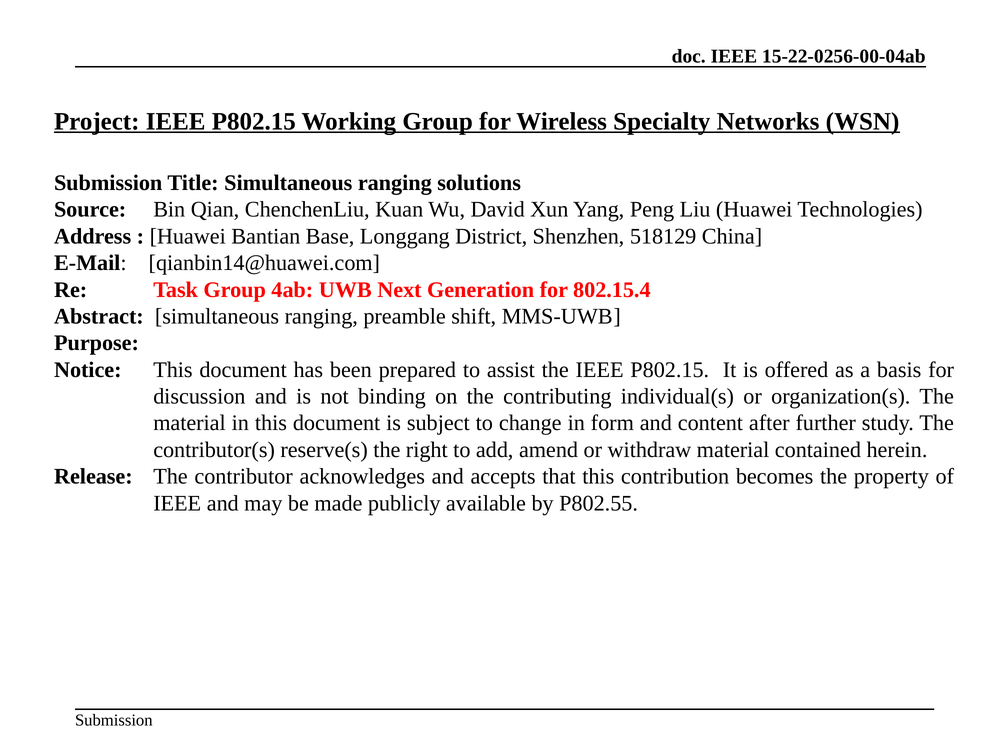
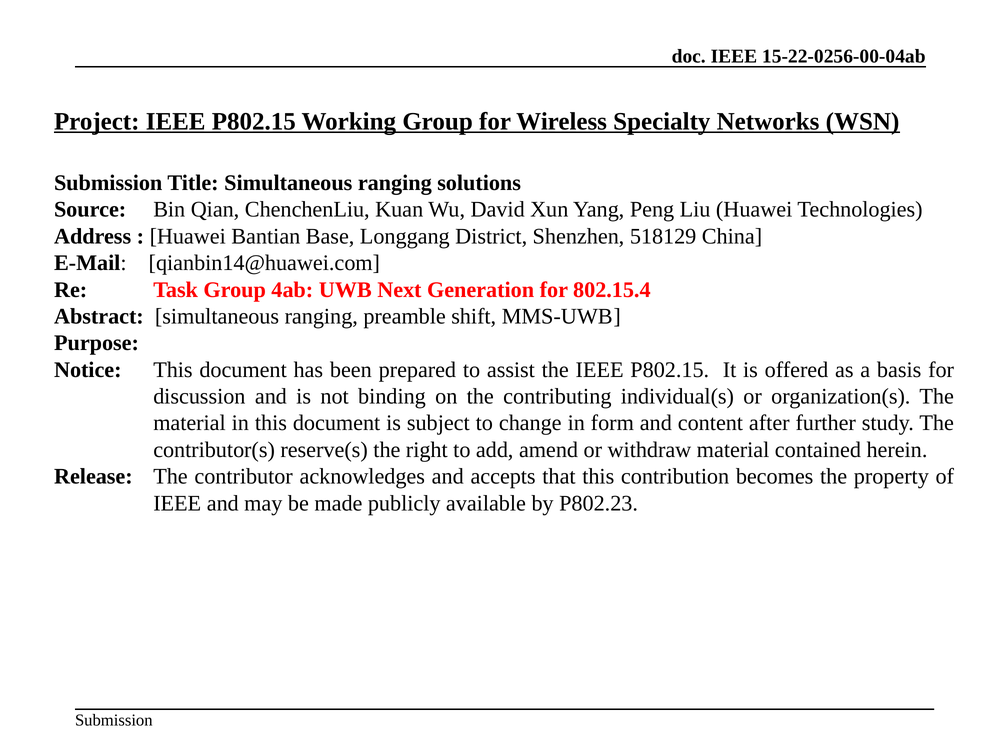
P802.55: P802.55 -> P802.23 (599, 503)
